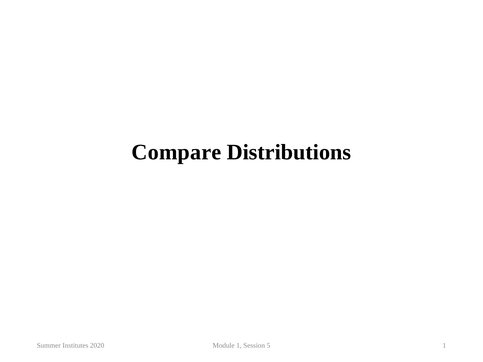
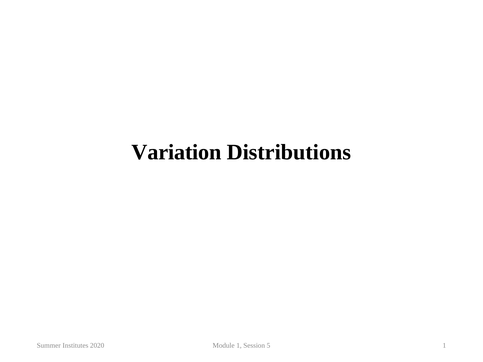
Compare: Compare -> Variation (177, 152)
